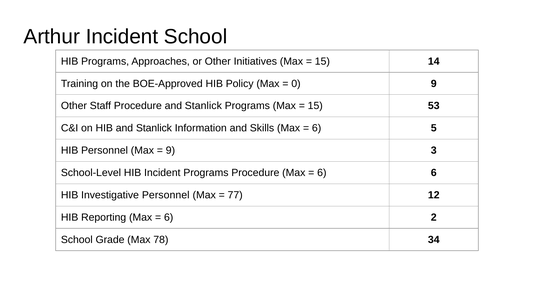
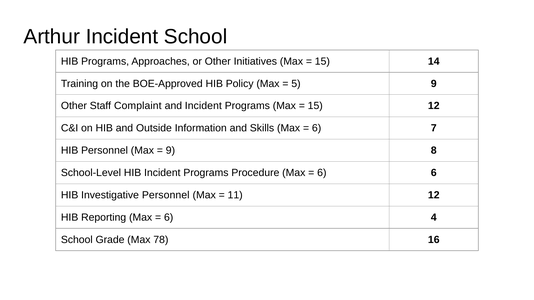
0: 0 -> 5 (296, 84)
Staff Procedure: Procedure -> Complaint (138, 106)
Stanlick: Stanlick -> Incident (203, 106)
15 53: 53 -> 12 (434, 106)
HIB and Stanlick: Stanlick -> Outside (154, 128)
5: 5 -> 7 (434, 128)
3: 3 -> 8 (434, 151)
77: 77 -> 11 (235, 195)
2: 2 -> 4 (434, 218)
34: 34 -> 16 (434, 240)
